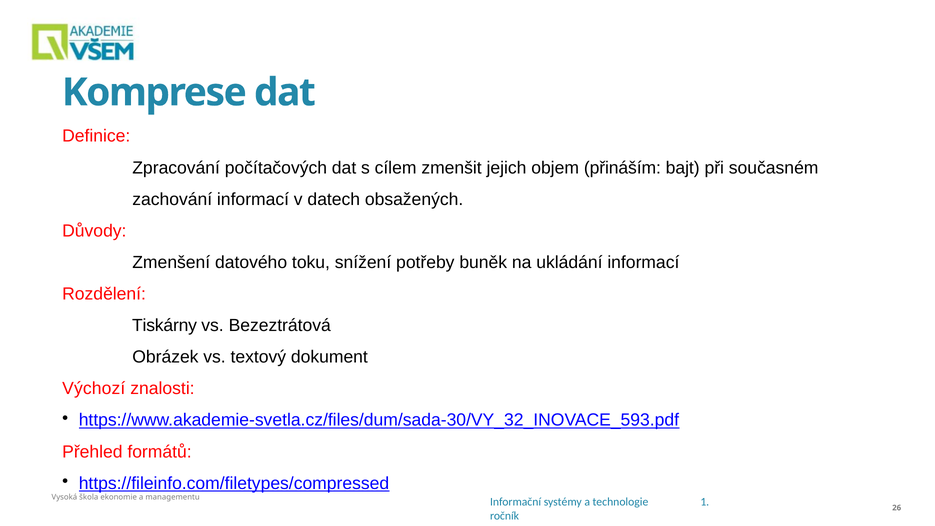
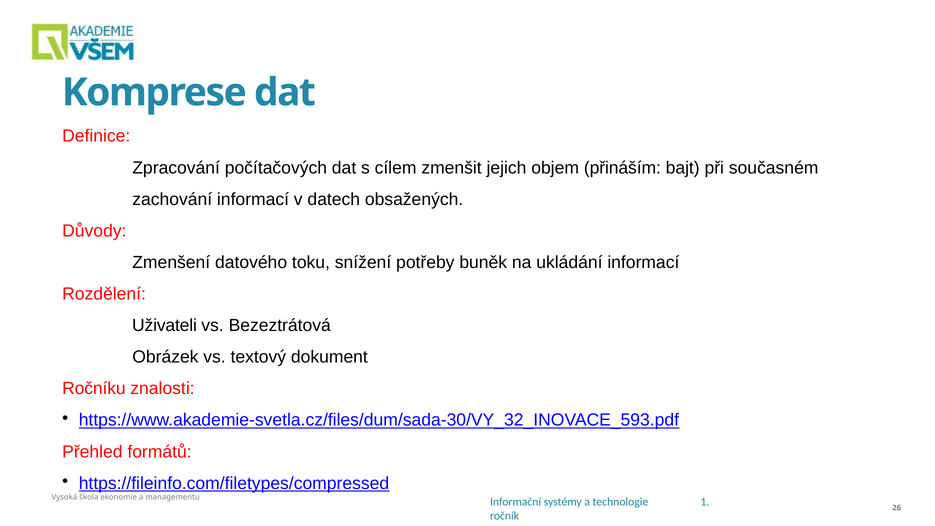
Tiskárny: Tiskárny -> Uživateli (165, 325)
Výchozí: Výchozí -> Ročníku (94, 389)
